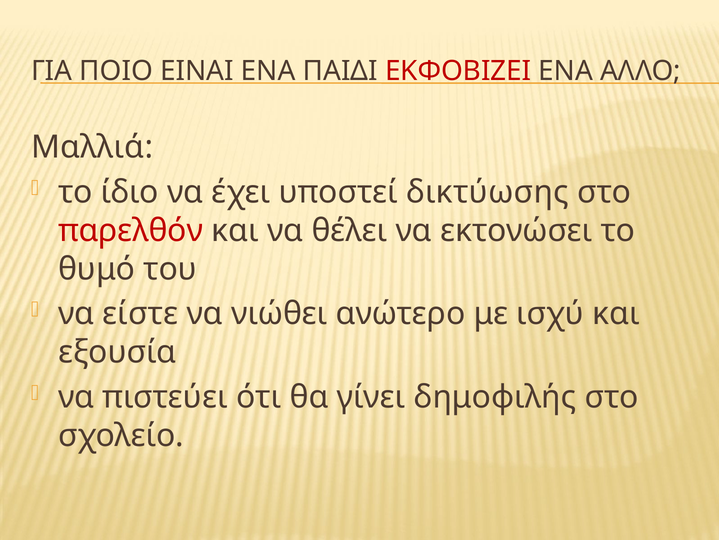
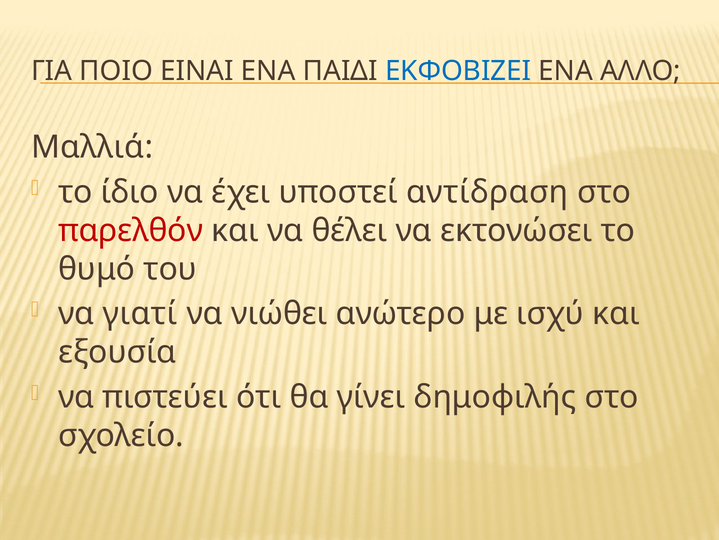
ΕΚΦΟΒΙΖΕΙ colour: red -> blue (458, 71)
δικτύωσης: δικτύωσης -> αντίδραση (487, 192)
είστε: είστε -> γιατί (140, 313)
